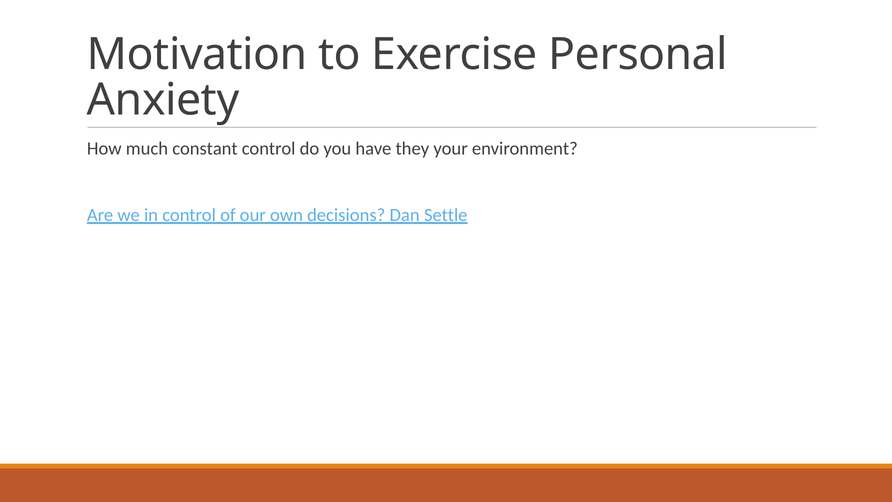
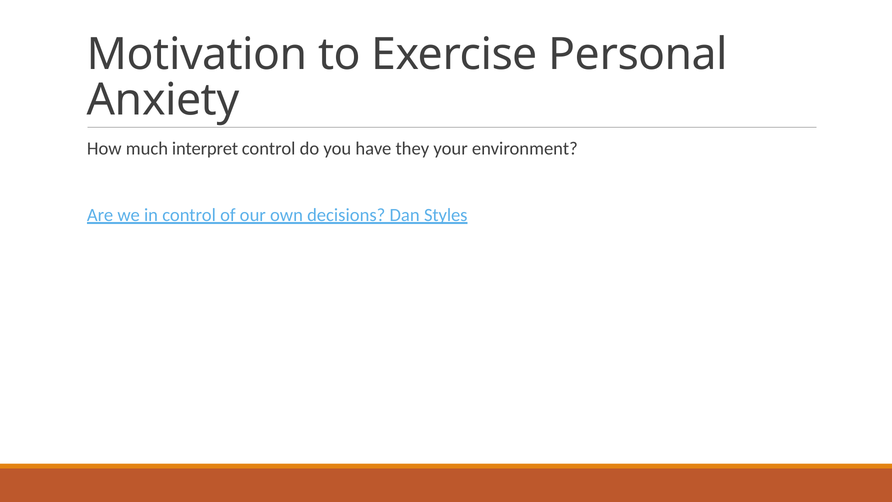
constant: constant -> interpret (205, 148)
Settle: Settle -> Styles (446, 215)
